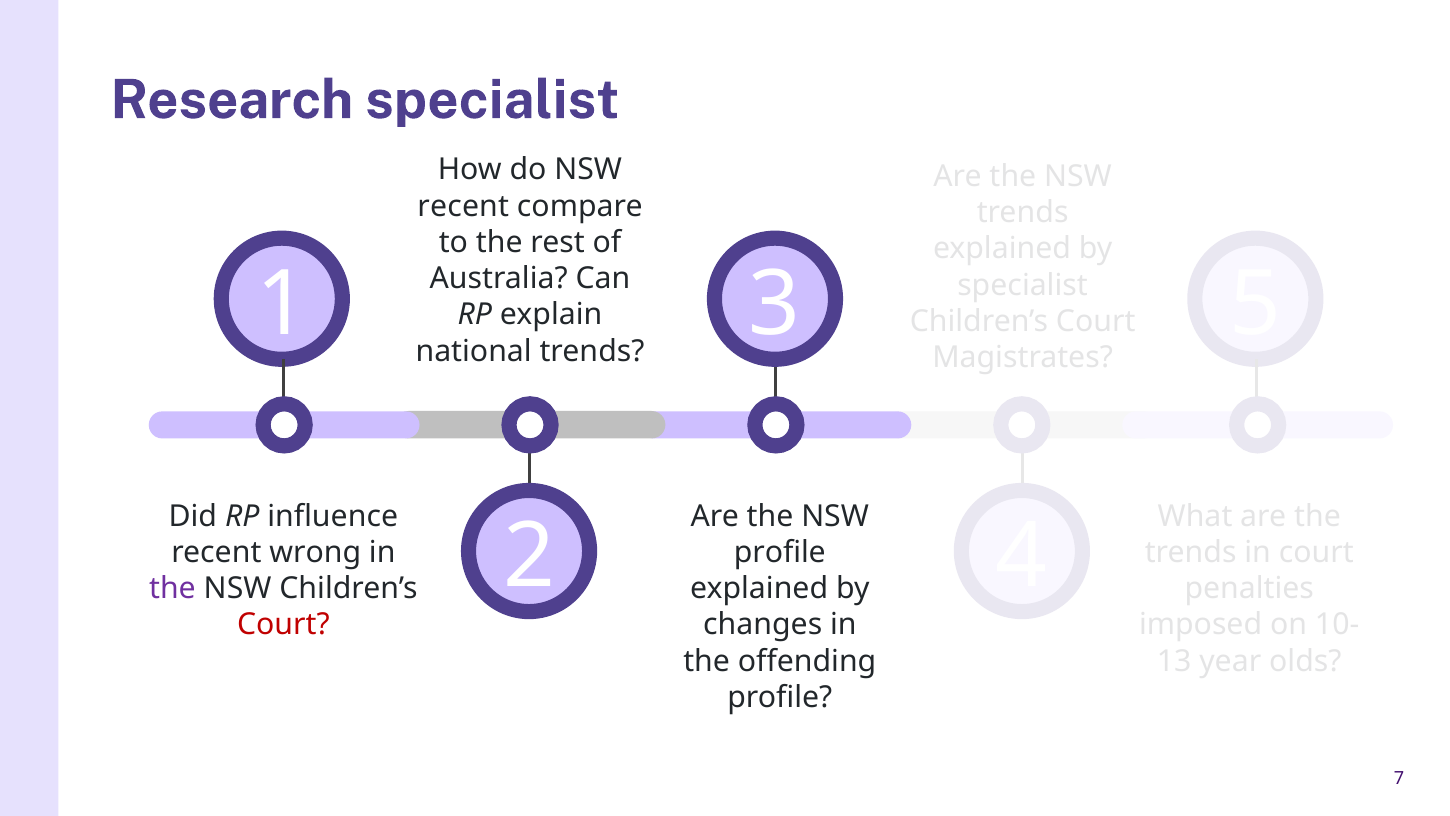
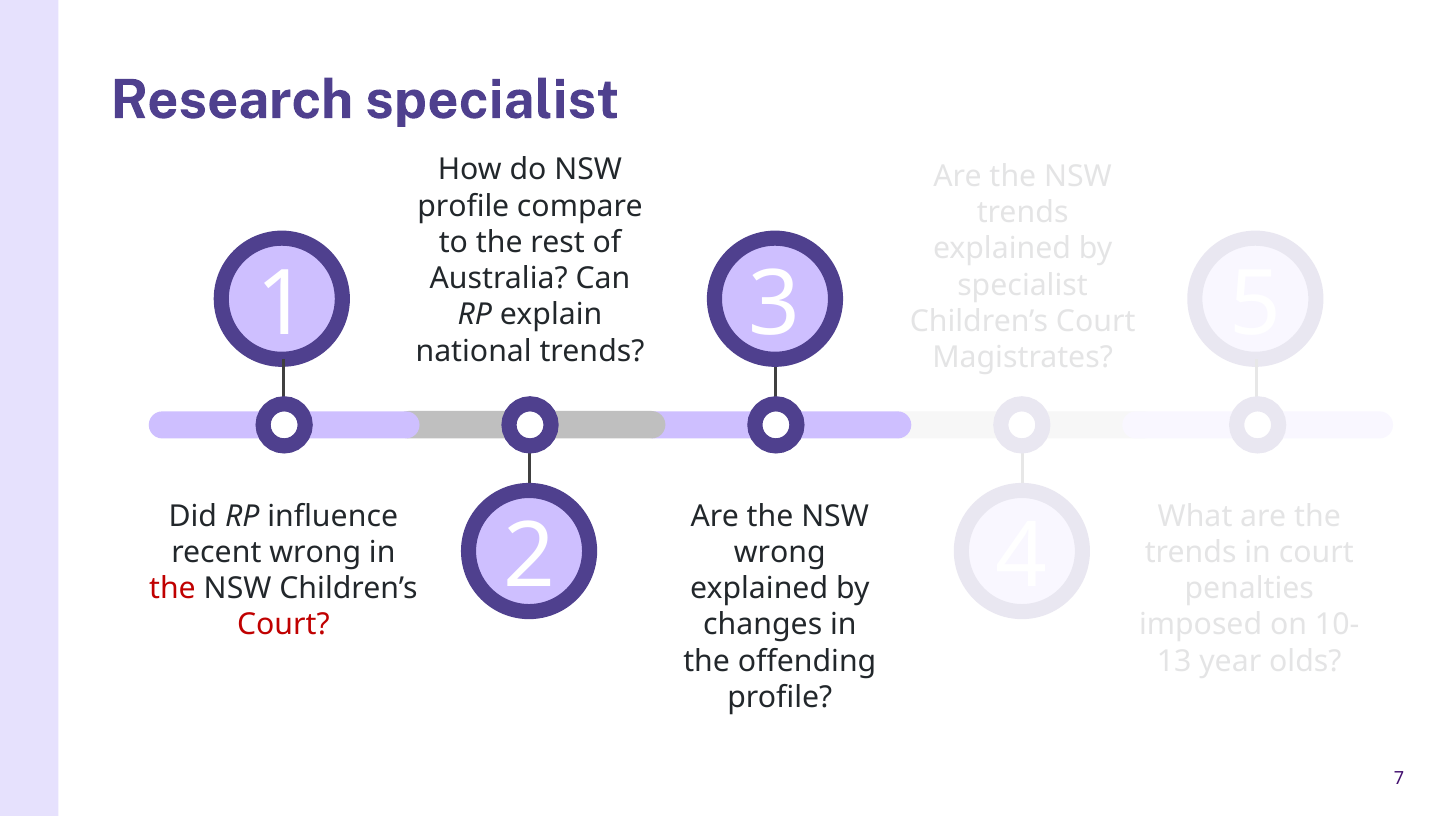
recent: recent -> profile (463, 206)
profile: profile -> wrong (780, 552)
the colour: purple -> red (172, 588)
